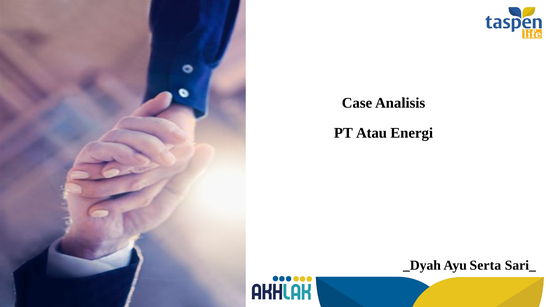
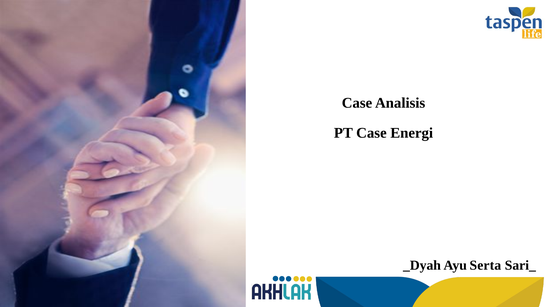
PT Atau: Atau -> Case (371, 133)
